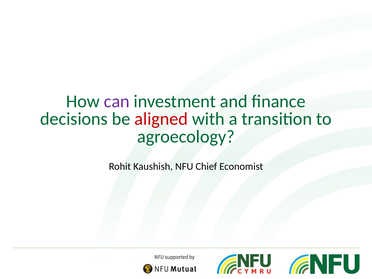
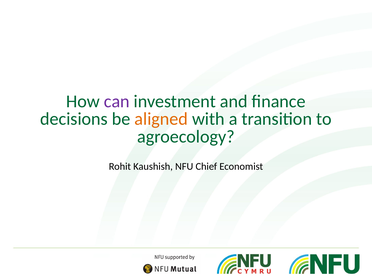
aligned colour: red -> orange (161, 119)
